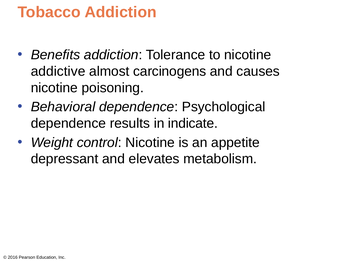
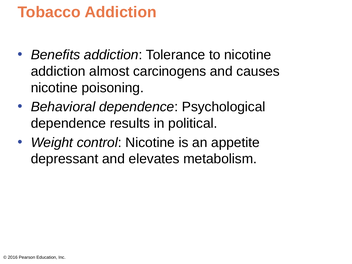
addictive: addictive -> addiction (58, 71)
indicate: indicate -> political (193, 123)
